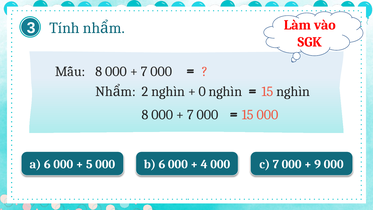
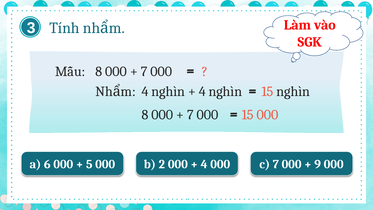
2: 2 -> 4 (145, 91)
0: 0 -> 4 (202, 91)
b 6: 6 -> 2 (162, 164)
